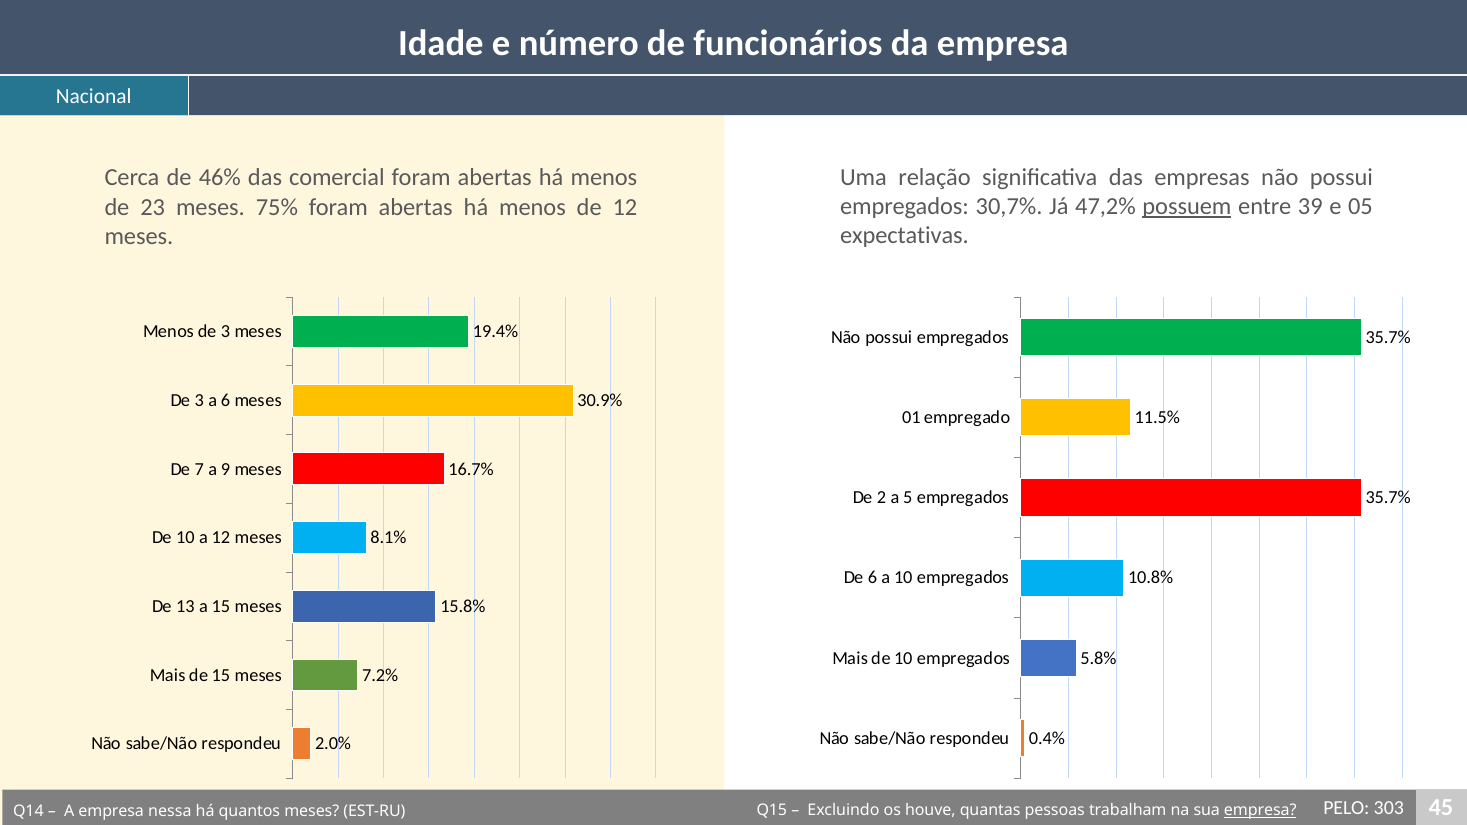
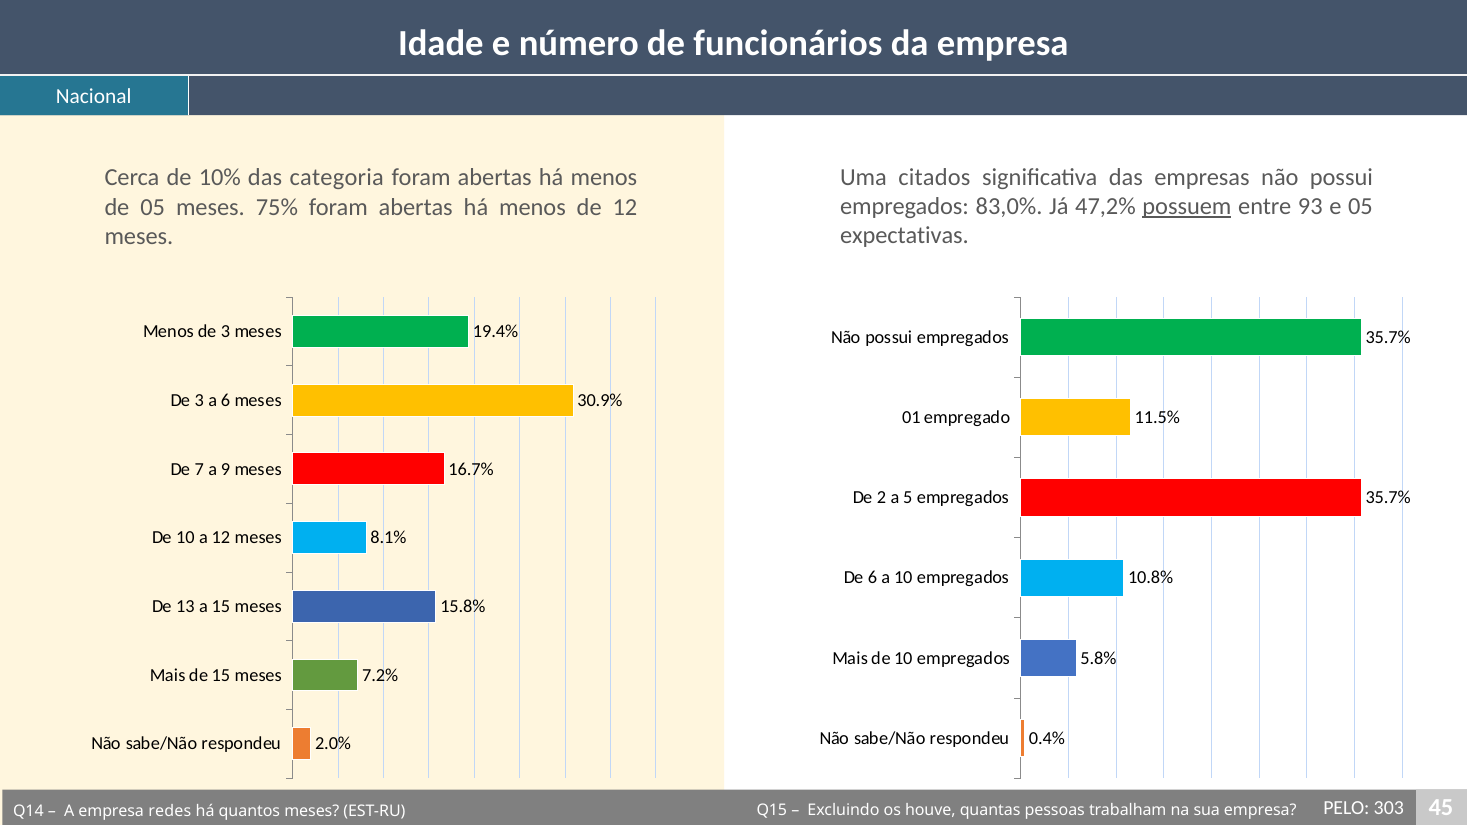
relação: relação -> citados (934, 177)
46%: 46% -> 10% (220, 178)
comercial: comercial -> categoria (337, 178)
30,7%: 30,7% -> 83,0% (1009, 207)
39: 39 -> 93 (1310, 207)
de 23: 23 -> 05 (153, 207)
empresa underline: present -> none (1260, 811)
nessa: nessa -> redes (170, 811)
